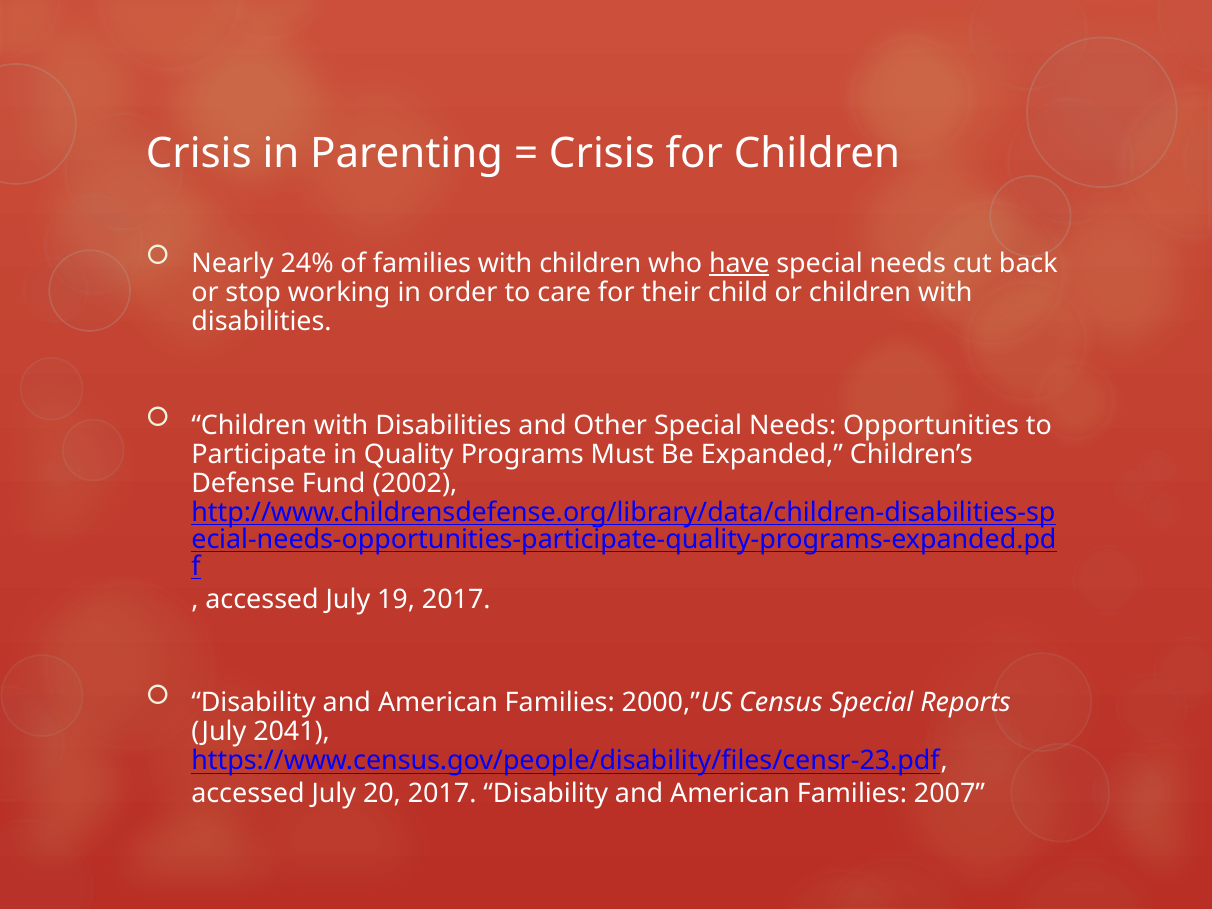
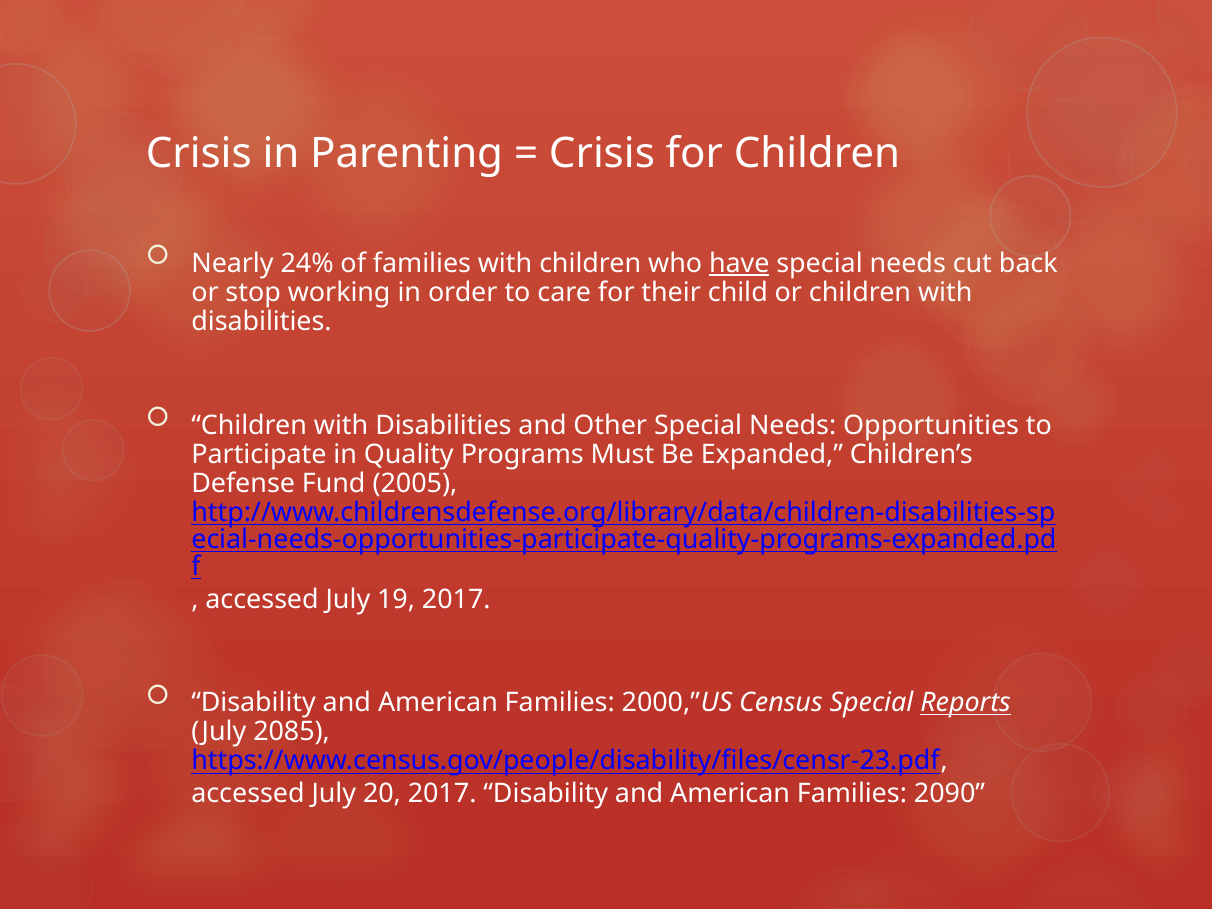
2002: 2002 -> 2005 (415, 483)
Reports underline: none -> present (966, 703)
2041: 2041 -> 2085 (292, 732)
2007: 2007 -> 2090 (949, 794)
